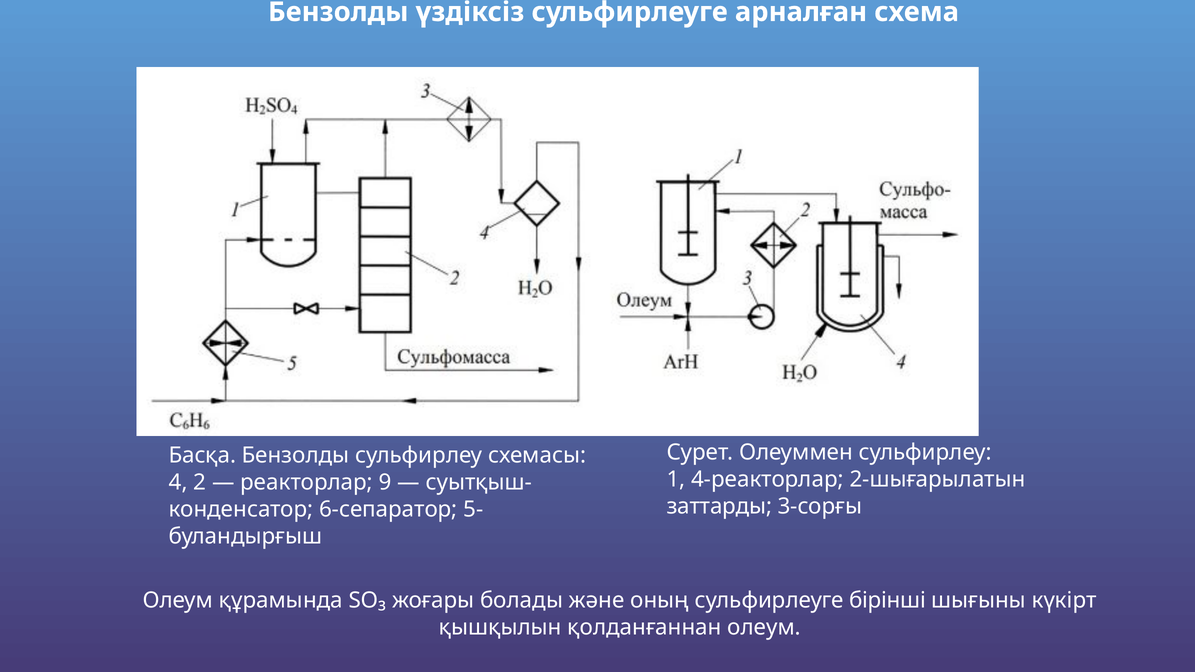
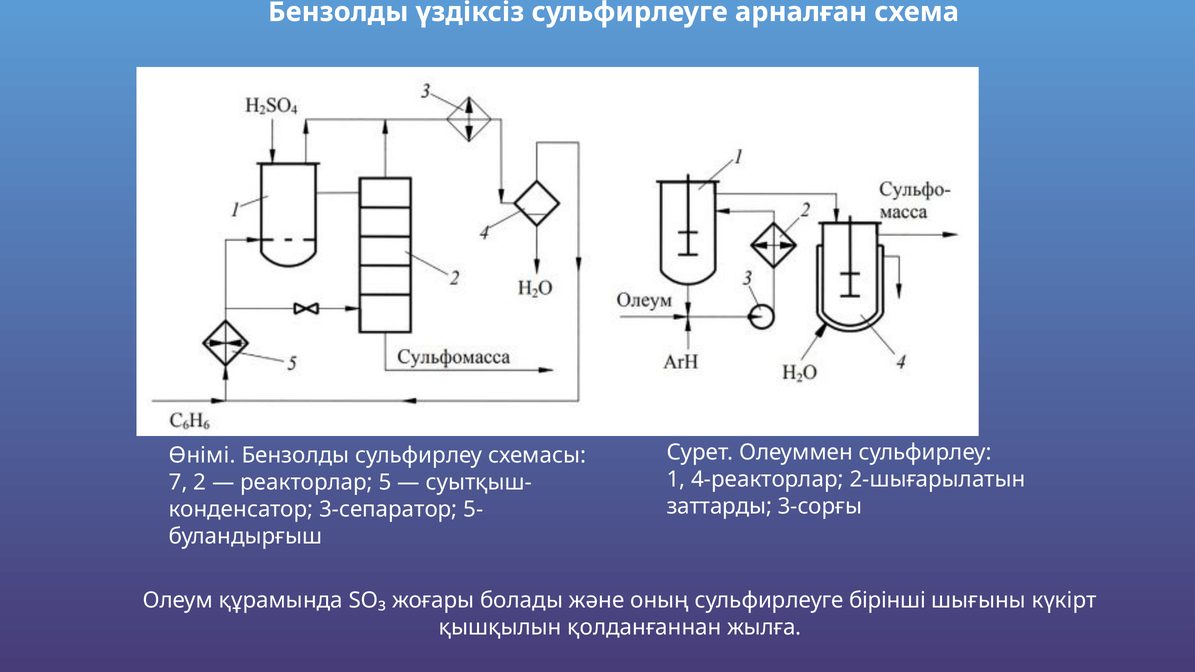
Басқа: Басқа -> Өнімі (202, 456)
4: 4 -> 7 (178, 483)
9: 9 -> 5 (385, 483)
6-сепаратор: 6-сепаратор -> 3-сепаратор (388, 509)
қолданғаннан олеум: олеум -> жылға (764, 628)
